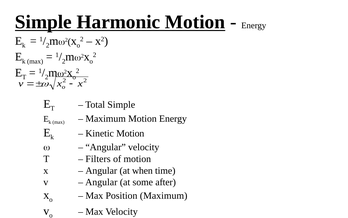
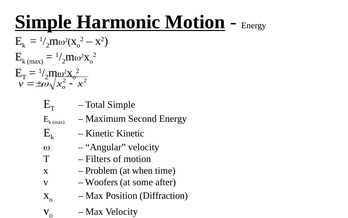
Maximum Motion: Motion -> Second (142, 118)
Kinetic Motion: Motion -> Kinetic (130, 133)
Angular: Angular -> Problem (101, 170)
Angular: Angular -> Woofers (101, 182)
Position Maximum: Maximum -> Diffraction (164, 195)
